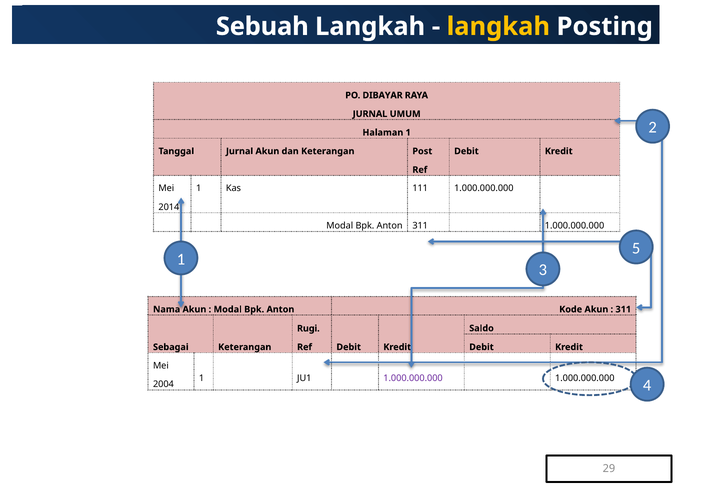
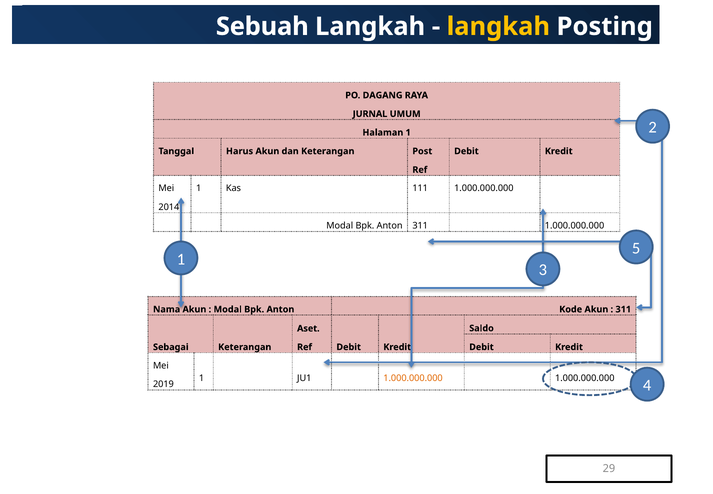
DIBAYAR: DIBAYAR -> DAGANG (383, 95)
Tanggal Jurnal: Jurnal -> Harus (240, 151)
Rugi: Rugi -> Aset (308, 328)
1.000.000.000 colour: purple -> orange (413, 378)
2004: 2004 -> 2019 (163, 384)
